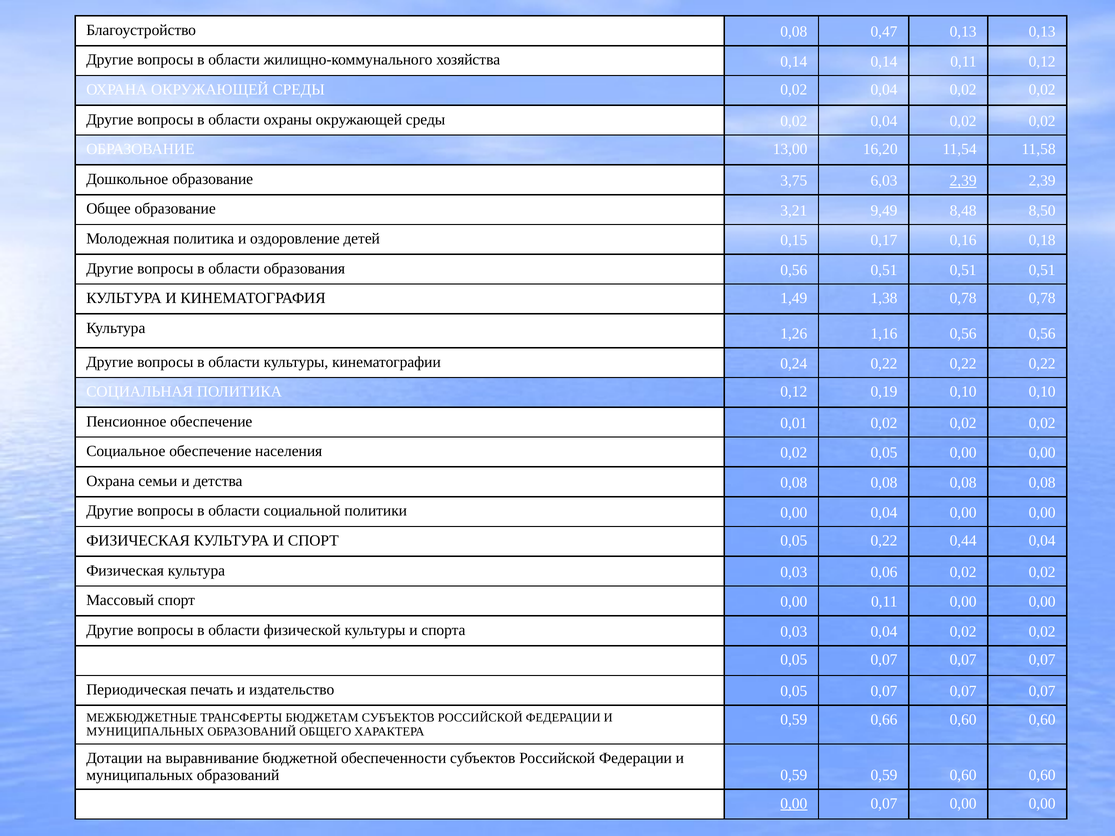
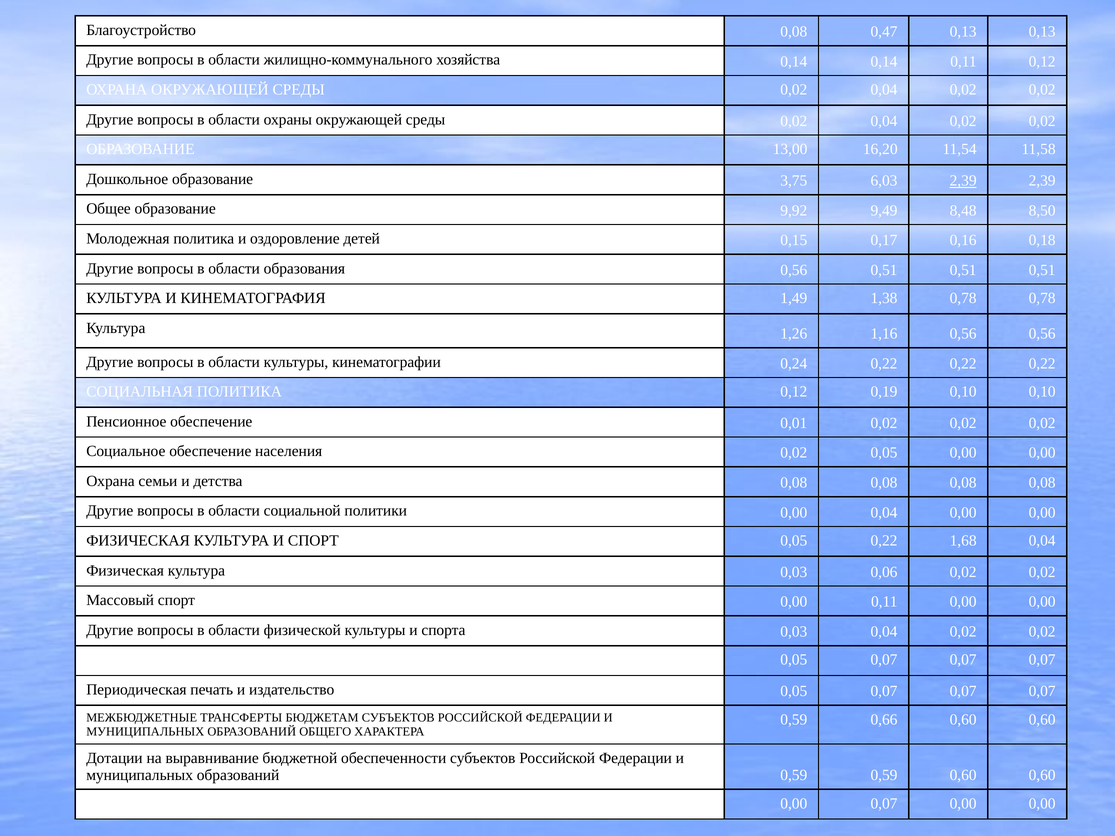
3,21: 3,21 -> 9,92 (794, 211)
0,44: 0,44 -> 1,68 (963, 541)
0,00 underline: present -> none (794, 804)
